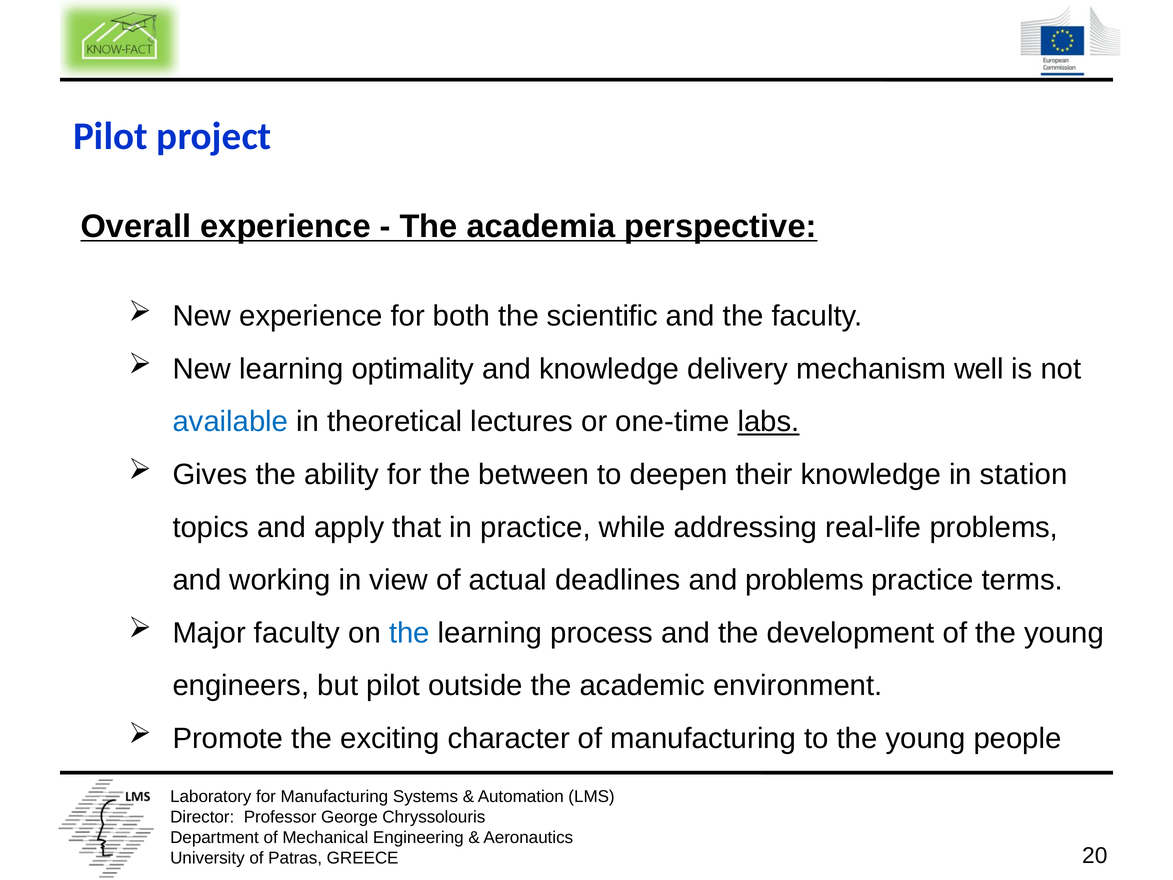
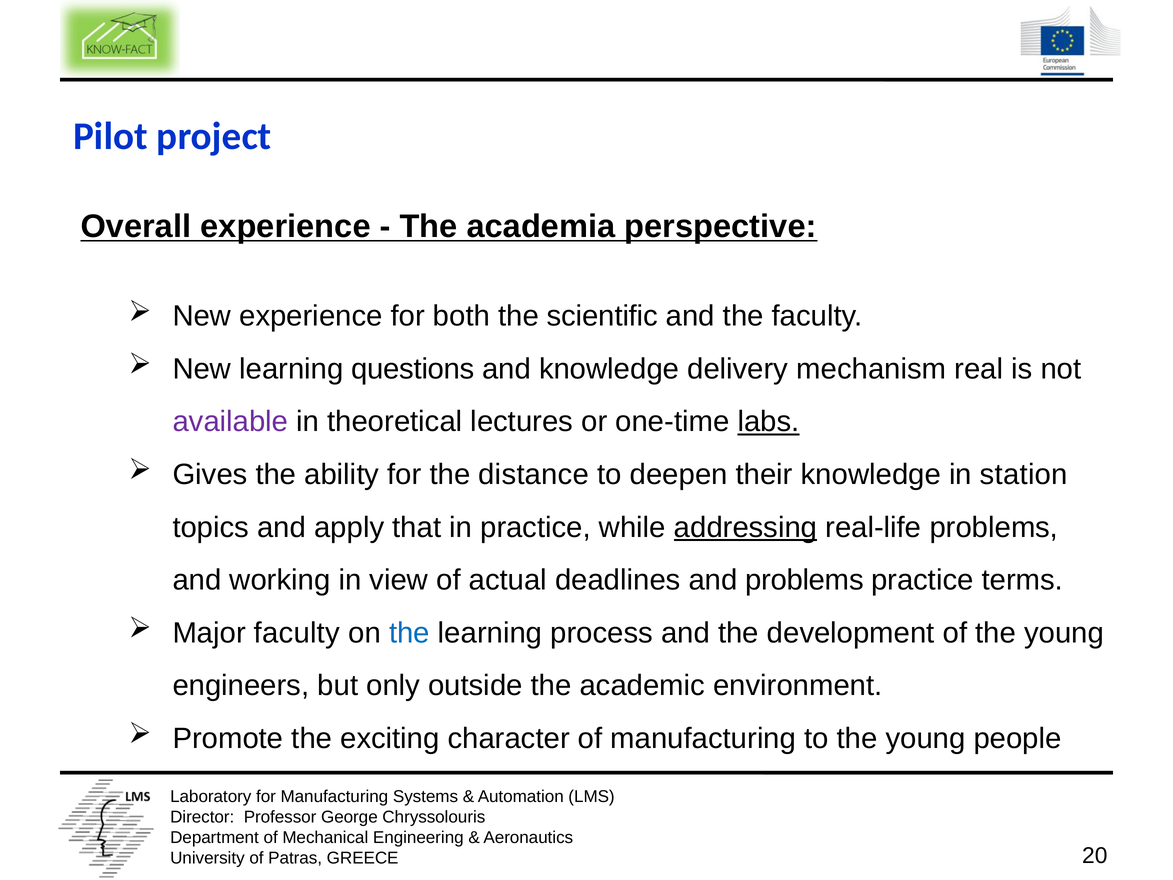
optimality: optimality -> questions (413, 369)
well: well -> real (979, 369)
available colour: blue -> purple (230, 422)
between: between -> distance (534, 474)
addressing underline: none -> present (746, 527)
but pilot: pilot -> only (393, 686)
